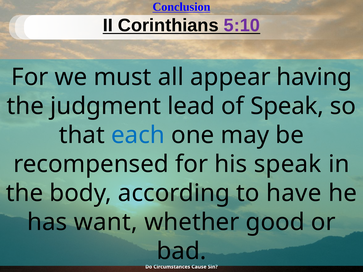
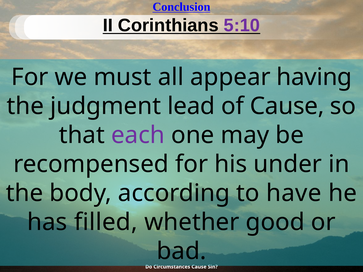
of Speak: Speak -> Cause (287, 106)
each colour: blue -> purple (138, 135)
his speak: speak -> under (288, 164)
want: want -> filled (106, 222)
